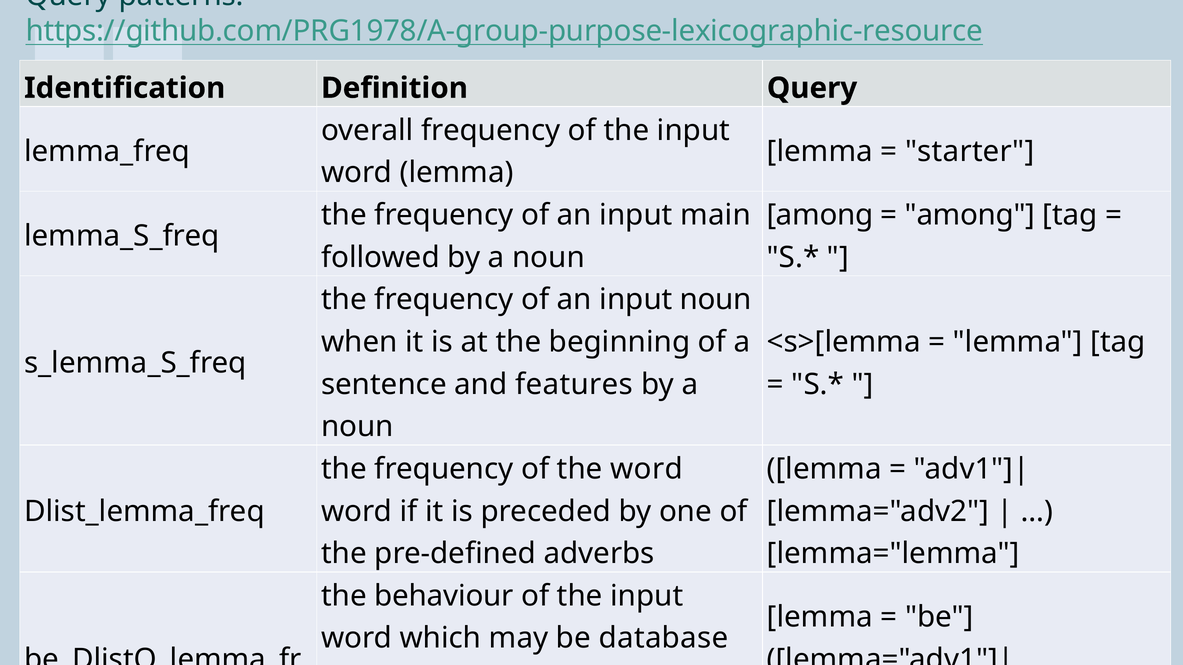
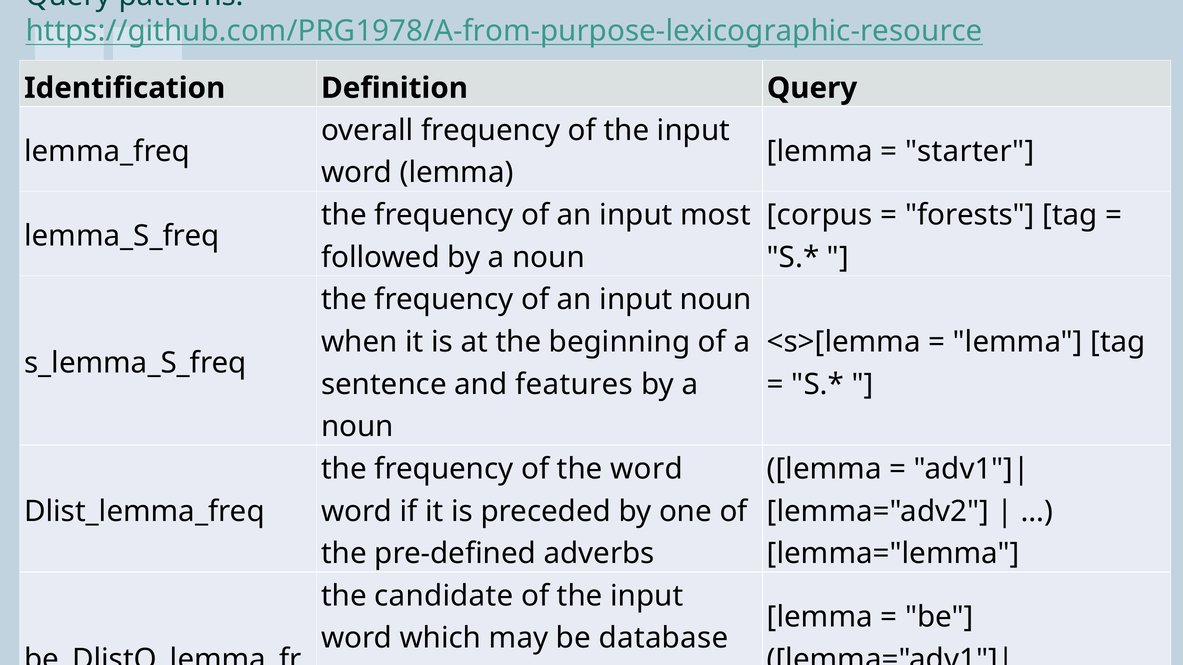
https://github.com/PRG1978/A-group-purpose-lexicographic-resource: https://github.com/PRG1978/A-group-purpose-lexicographic-resource -> https://github.com/PRG1978/A-from-purpose-lexicographic-resource (504, 31)
main: main -> most (716, 215)
among: among -> corpus (820, 215)
among: among -> forests (970, 215)
behaviour: behaviour -> candidate (444, 596)
